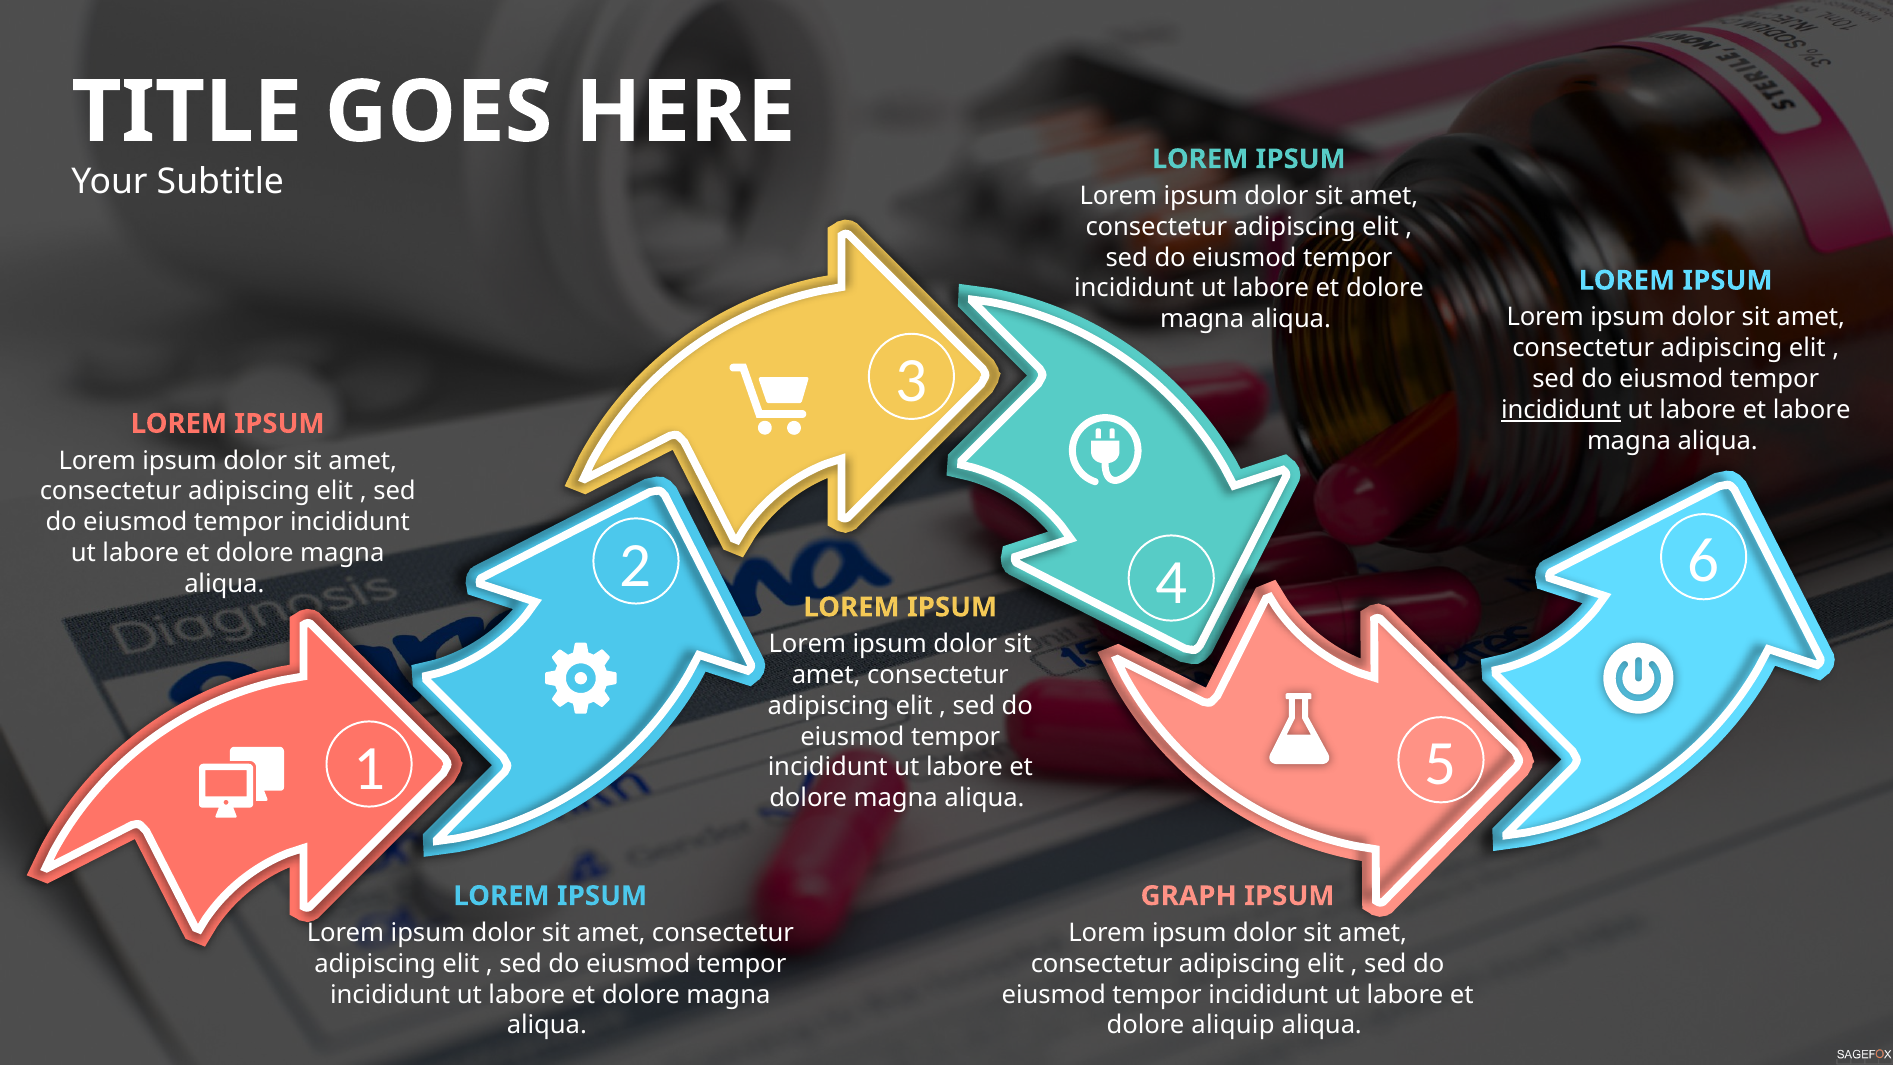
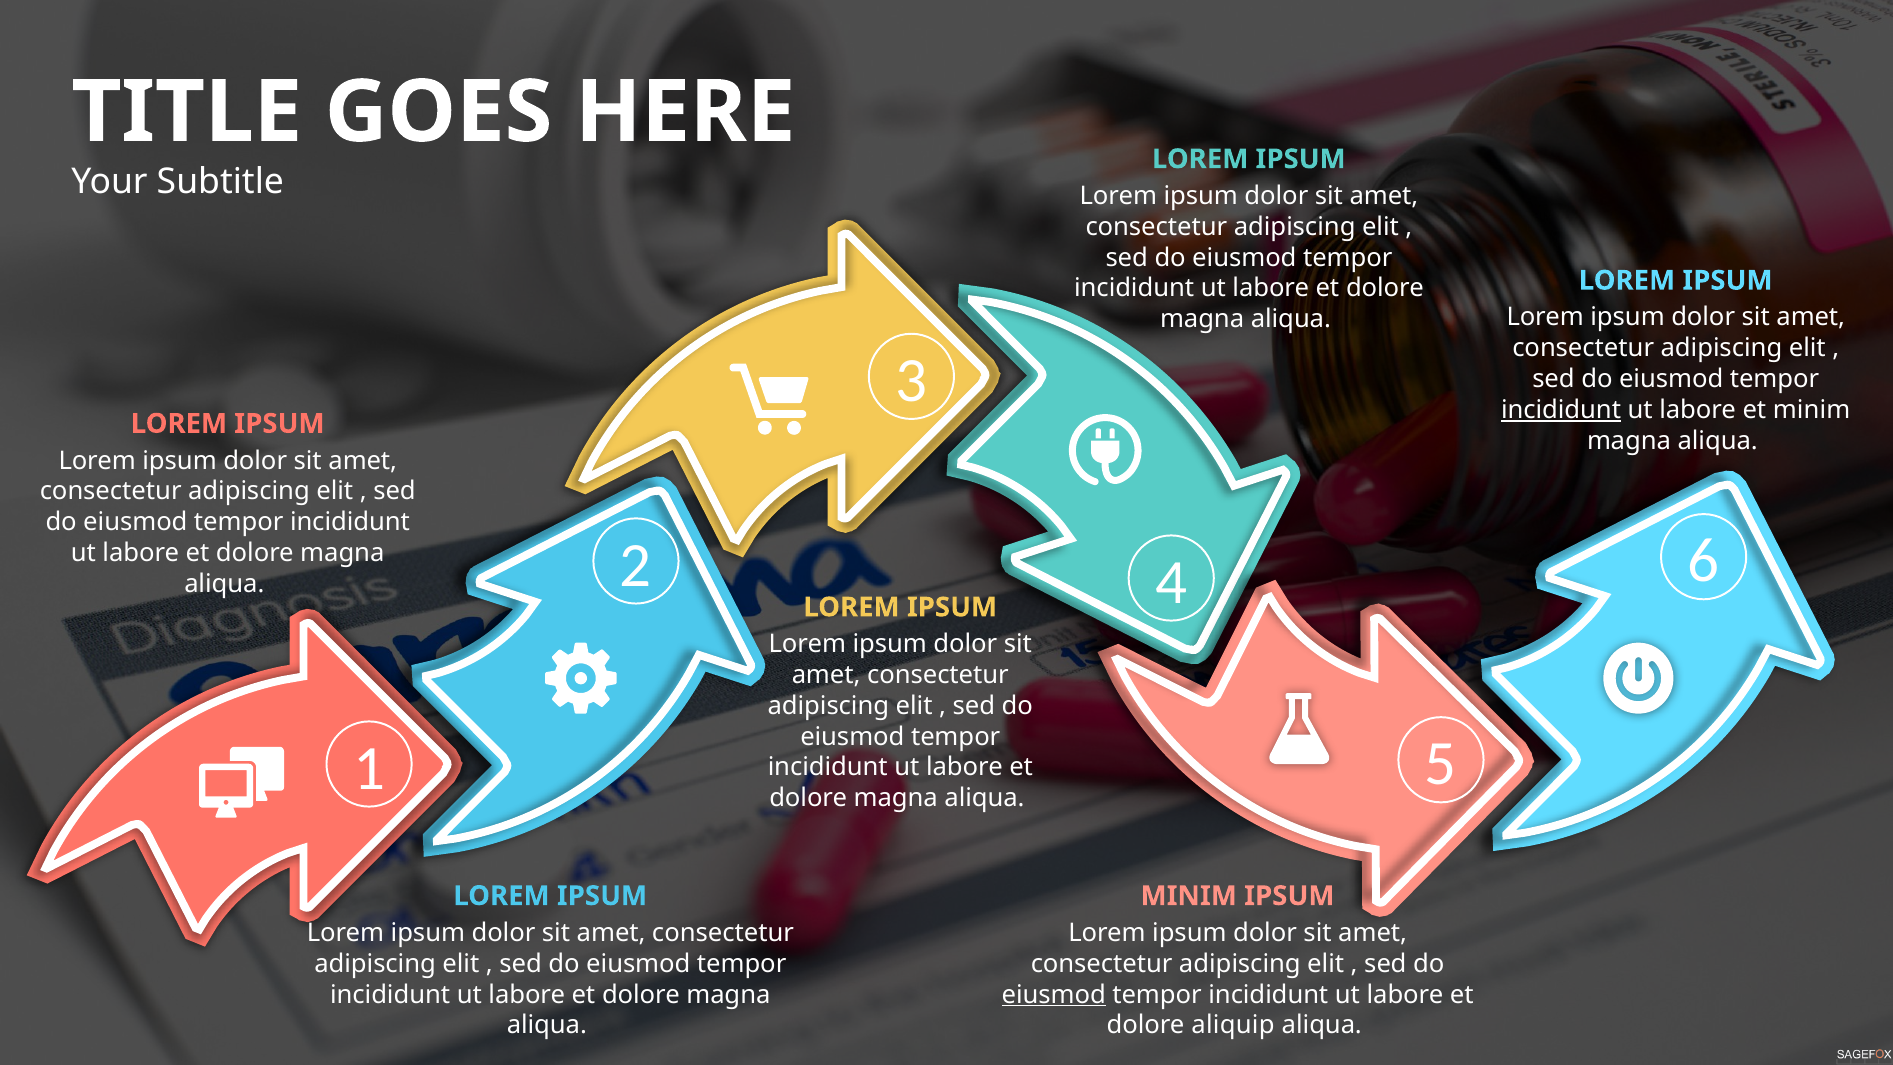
et labore: labore -> minim (1812, 410)
GRAPH: GRAPH -> MINIM (1189, 896)
eiusmod underline: none -> present (1054, 994)
